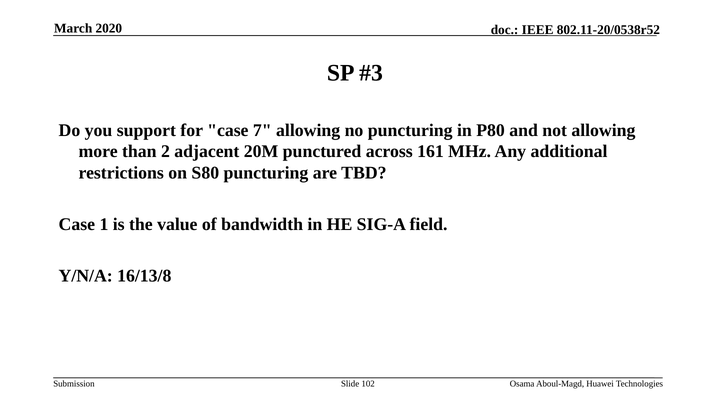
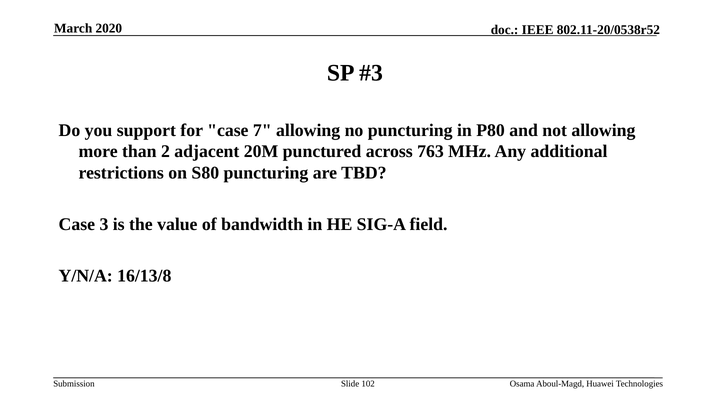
161: 161 -> 763 (430, 151)
1: 1 -> 3 (104, 224)
